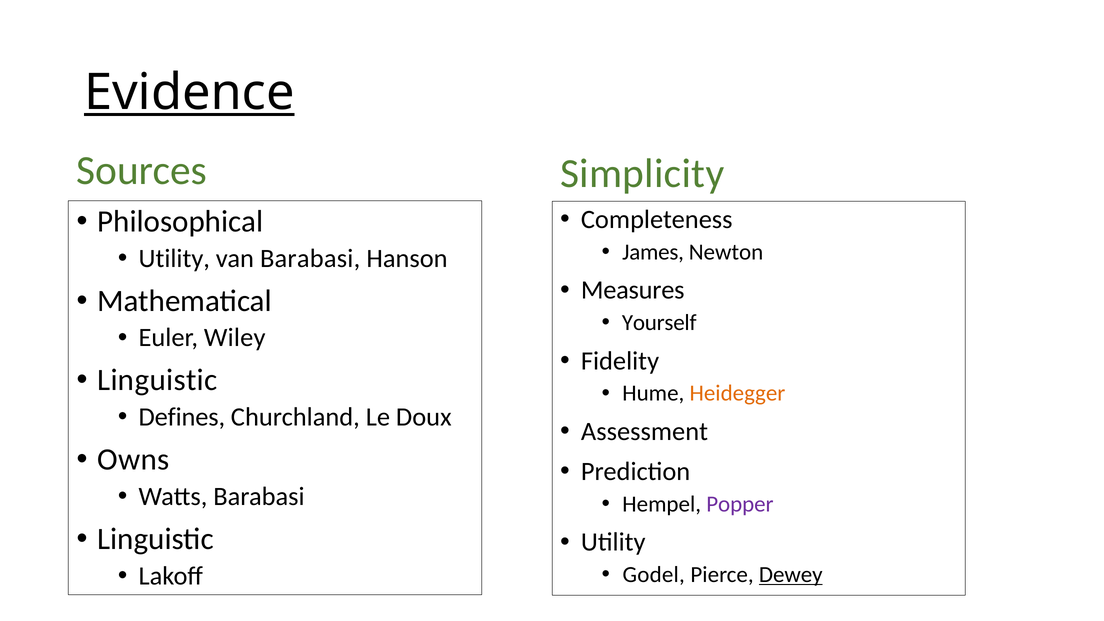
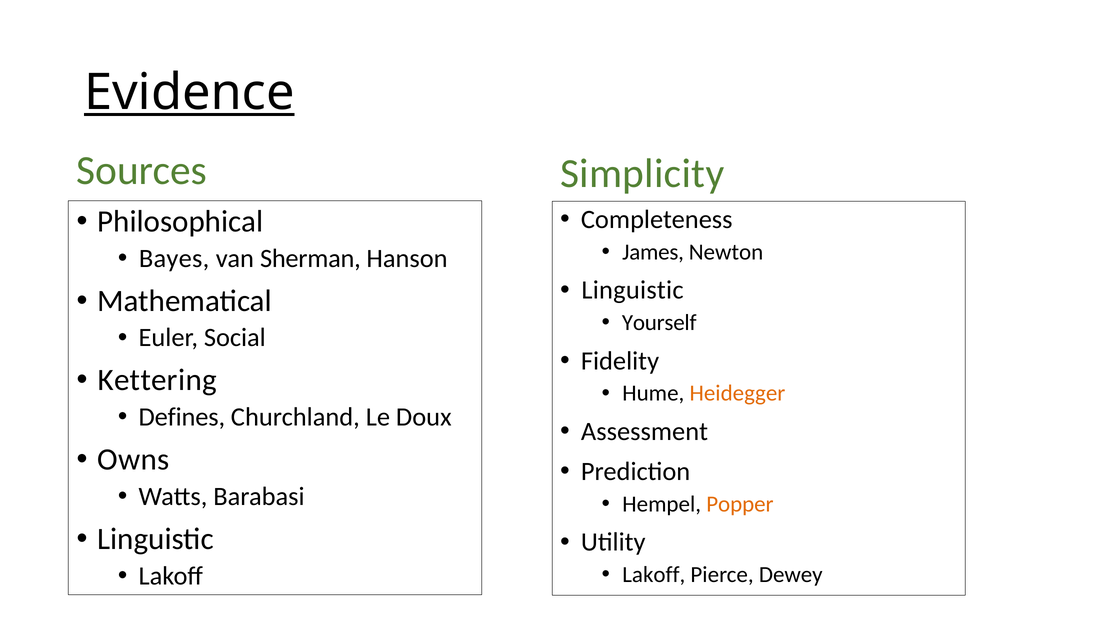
Utility: Utility -> Bayes (174, 258)
van Barabasi: Barabasi -> Sherman (310, 258)
Measures: Measures -> Linguistic (632, 290)
Wiley: Wiley -> Social (235, 338)
Linguistic: Linguistic -> Kettering (157, 380)
Popper colour: purple -> orange (740, 504)
Godel: Godel -> Lakoff (654, 575)
Dewey underline: present -> none (791, 575)
